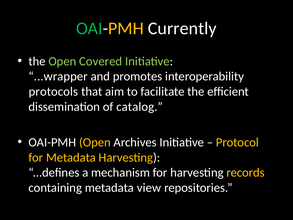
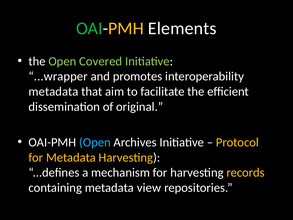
Currently: Currently -> Elements (182, 28)
protocols: protocols -> metadata (53, 91)
catalog: catalog -> original (140, 107)
Open colour: yellow -> light blue (95, 142)
